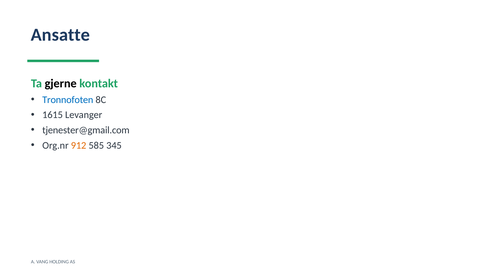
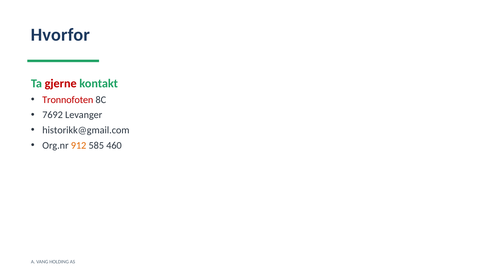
Ansatte: Ansatte -> Hvorfor (60, 35)
gjerne colour: black -> red (61, 84)
Tronnofoten colour: blue -> red (68, 100)
1615: 1615 -> 7692 (53, 115)
tjenester@gmail.com: tjenester@gmail.com -> historikk@gmail.com (86, 130)
345: 345 -> 460 (114, 146)
